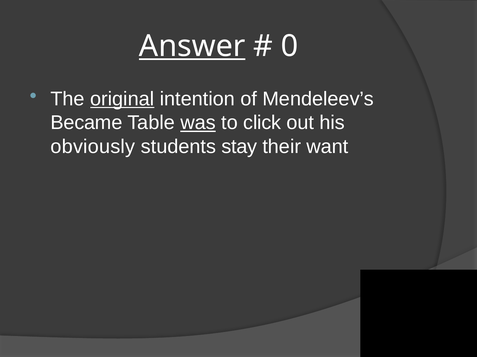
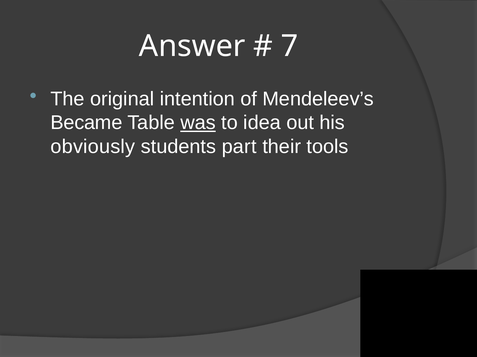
Answer underline: present -> none (192, 46)
0: 0 -> 7 (290, 46)
original underline: present -> none (122, 99)
click: click -> idea (262, 123)
stay: stay -> part (239, 147)
want: want -> tools (328, 147)
